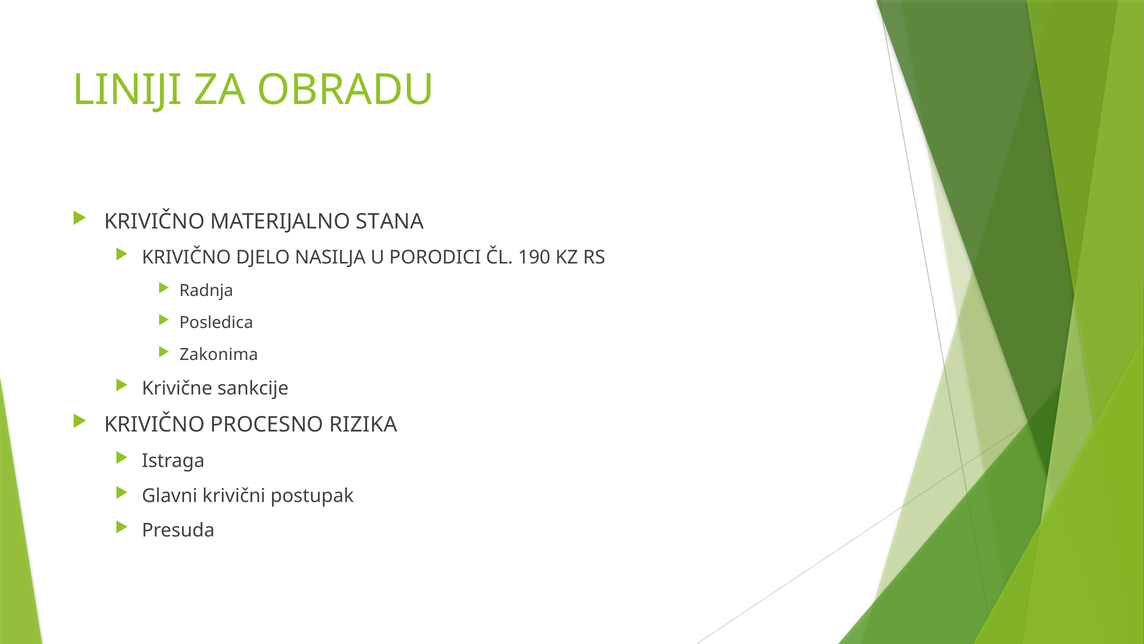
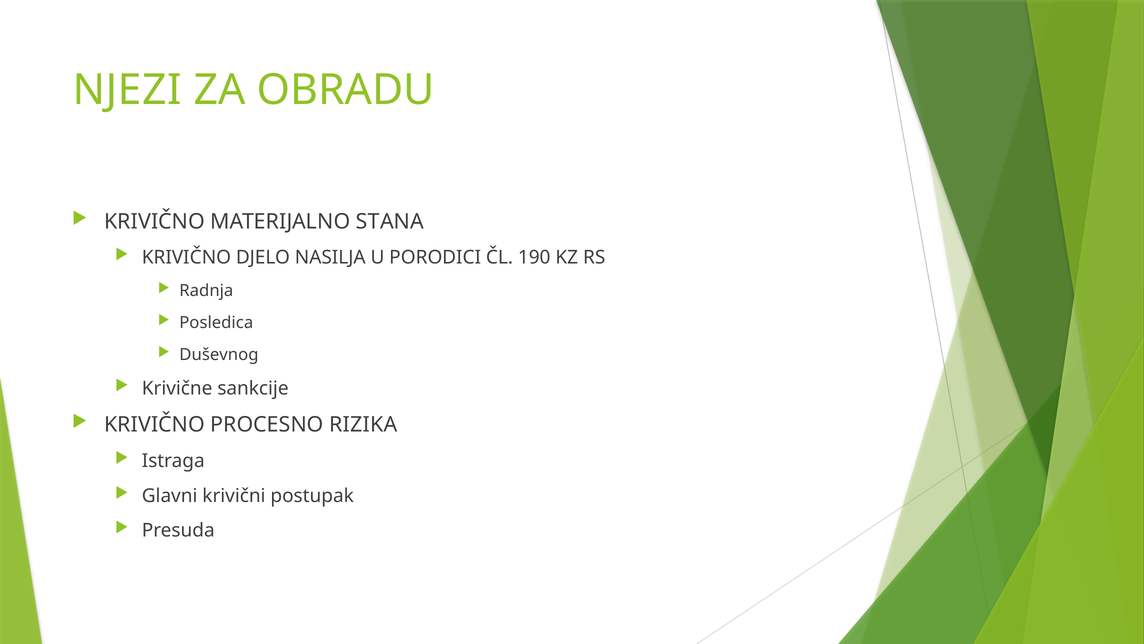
LINIJI: LINIJI -> NJEZI (127, 90)
Zakonima: Zakonima -> Duševnog (219, 355)
